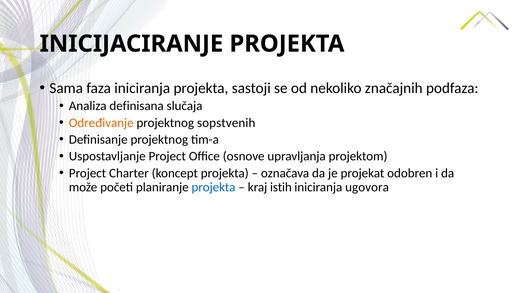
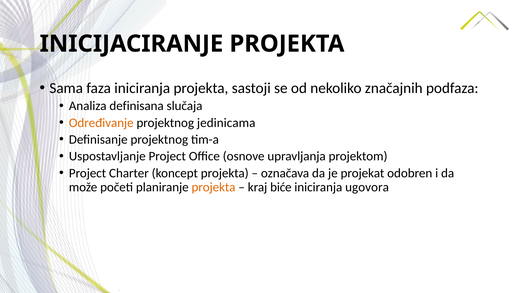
sopstvenih: sopstvenih -> jedinicama (226, 123)
projekta colour: blue -> orange (214, 187)
istih: istih -> biće (281, 187)
